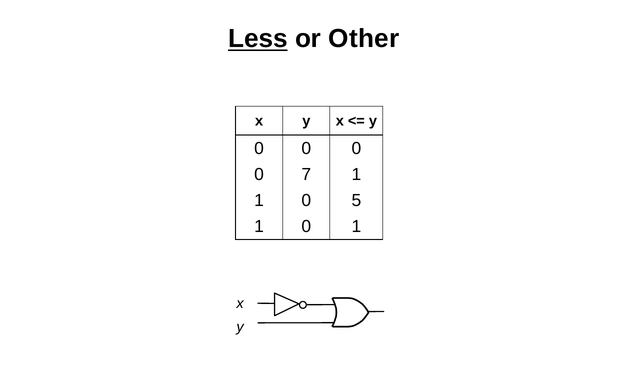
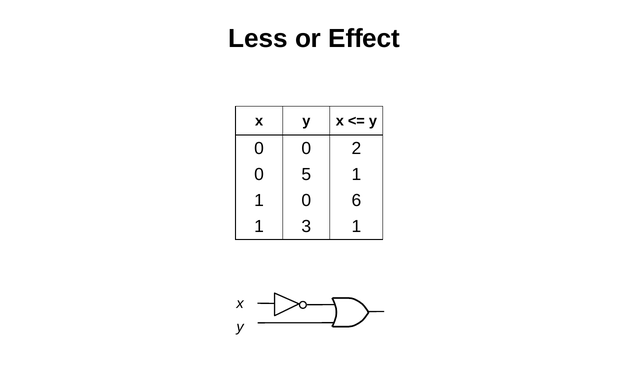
Less underline: present -> none (258, 39)
Other: Other -> Effect (364, 39)
0: 0 -> 2 (356, 149)
7: 7 -> 5 (306, 175)
5: 5 -> 6 (356, 201)
0: 0 -> 3 (306, 227)
